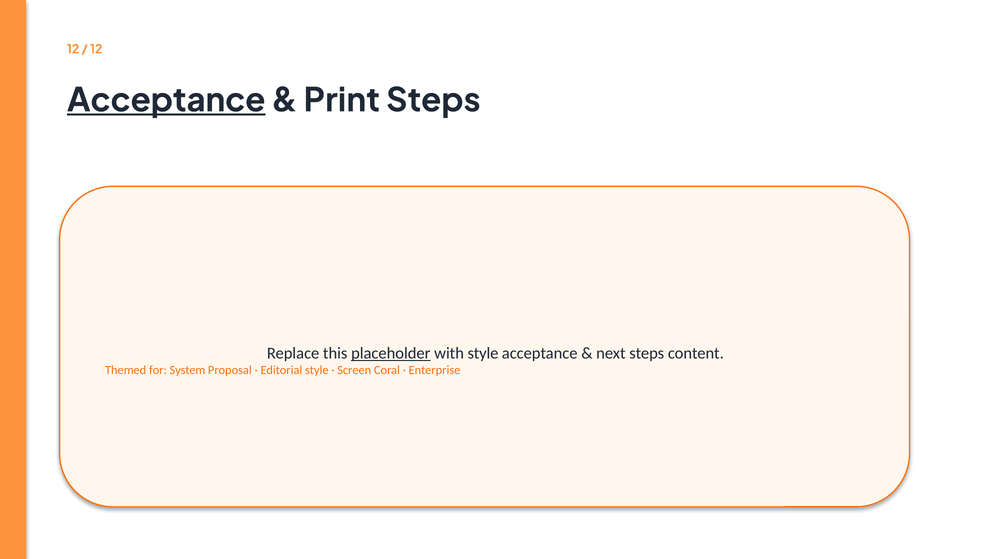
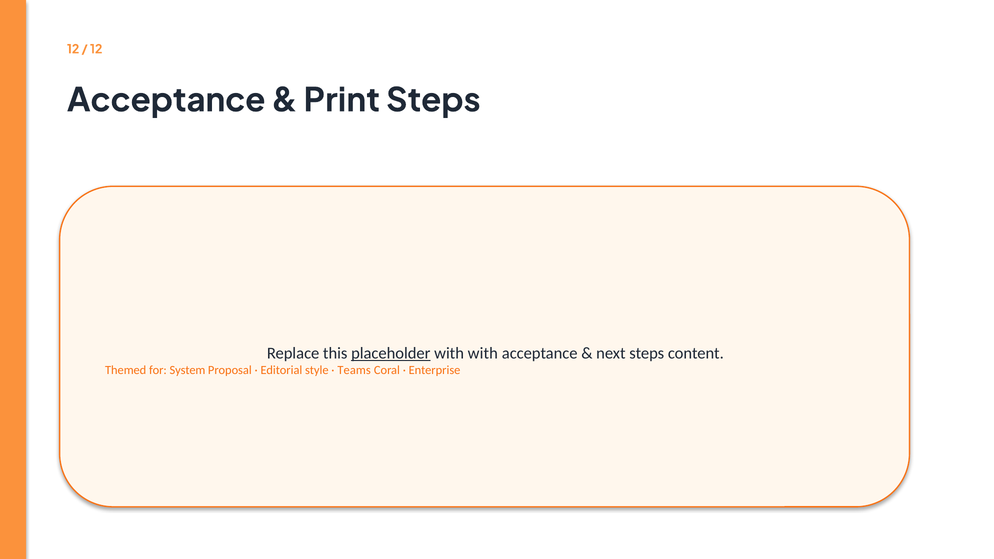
Acceptance underline: present -> none (166, 100)
with style: style -> with (483, 353)
Screen: Screen -> Teams (354, 370)
